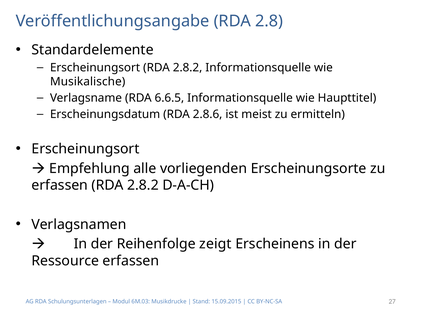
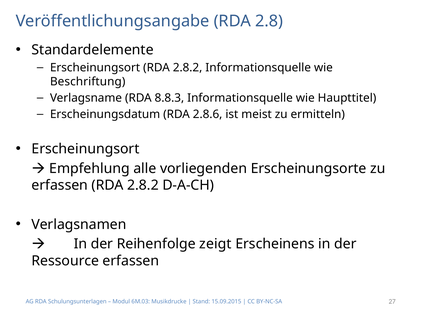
Musikalische: Musikalische -> Beschriftung (88, 82)
6.6.5: 6.6.5 -> 8.8.3 (169, 98)
